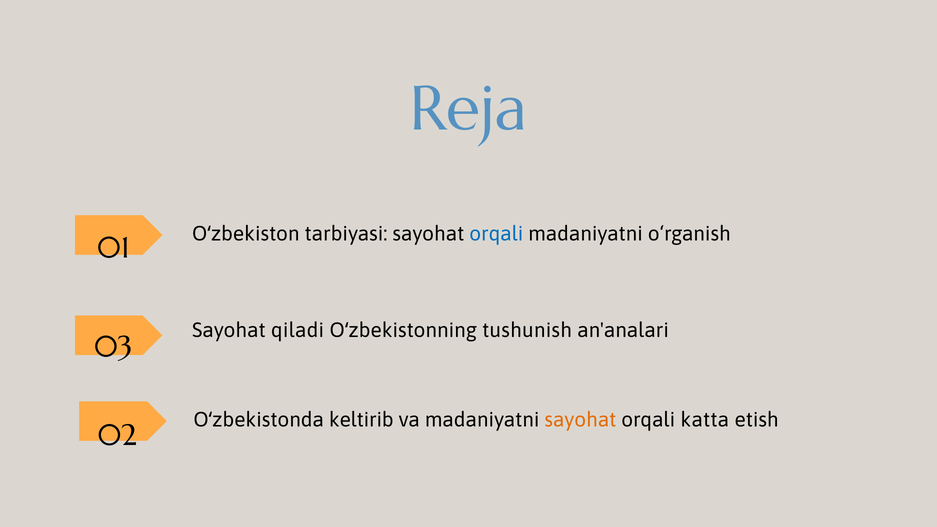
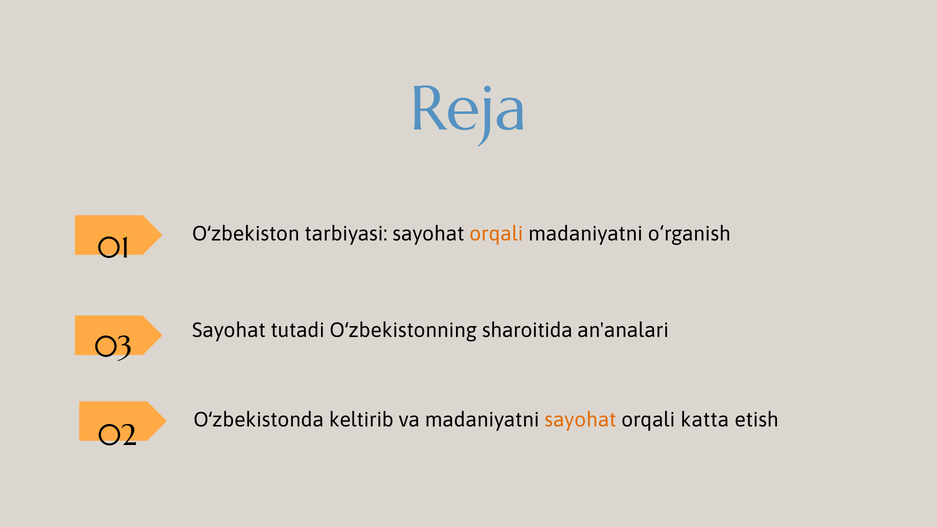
orqali colour: blue -> orange (496, 234)
qiladi: qiladi -> tutadi (298, 330)
tushunish: tushunish -> sharoitida (527, 330)
